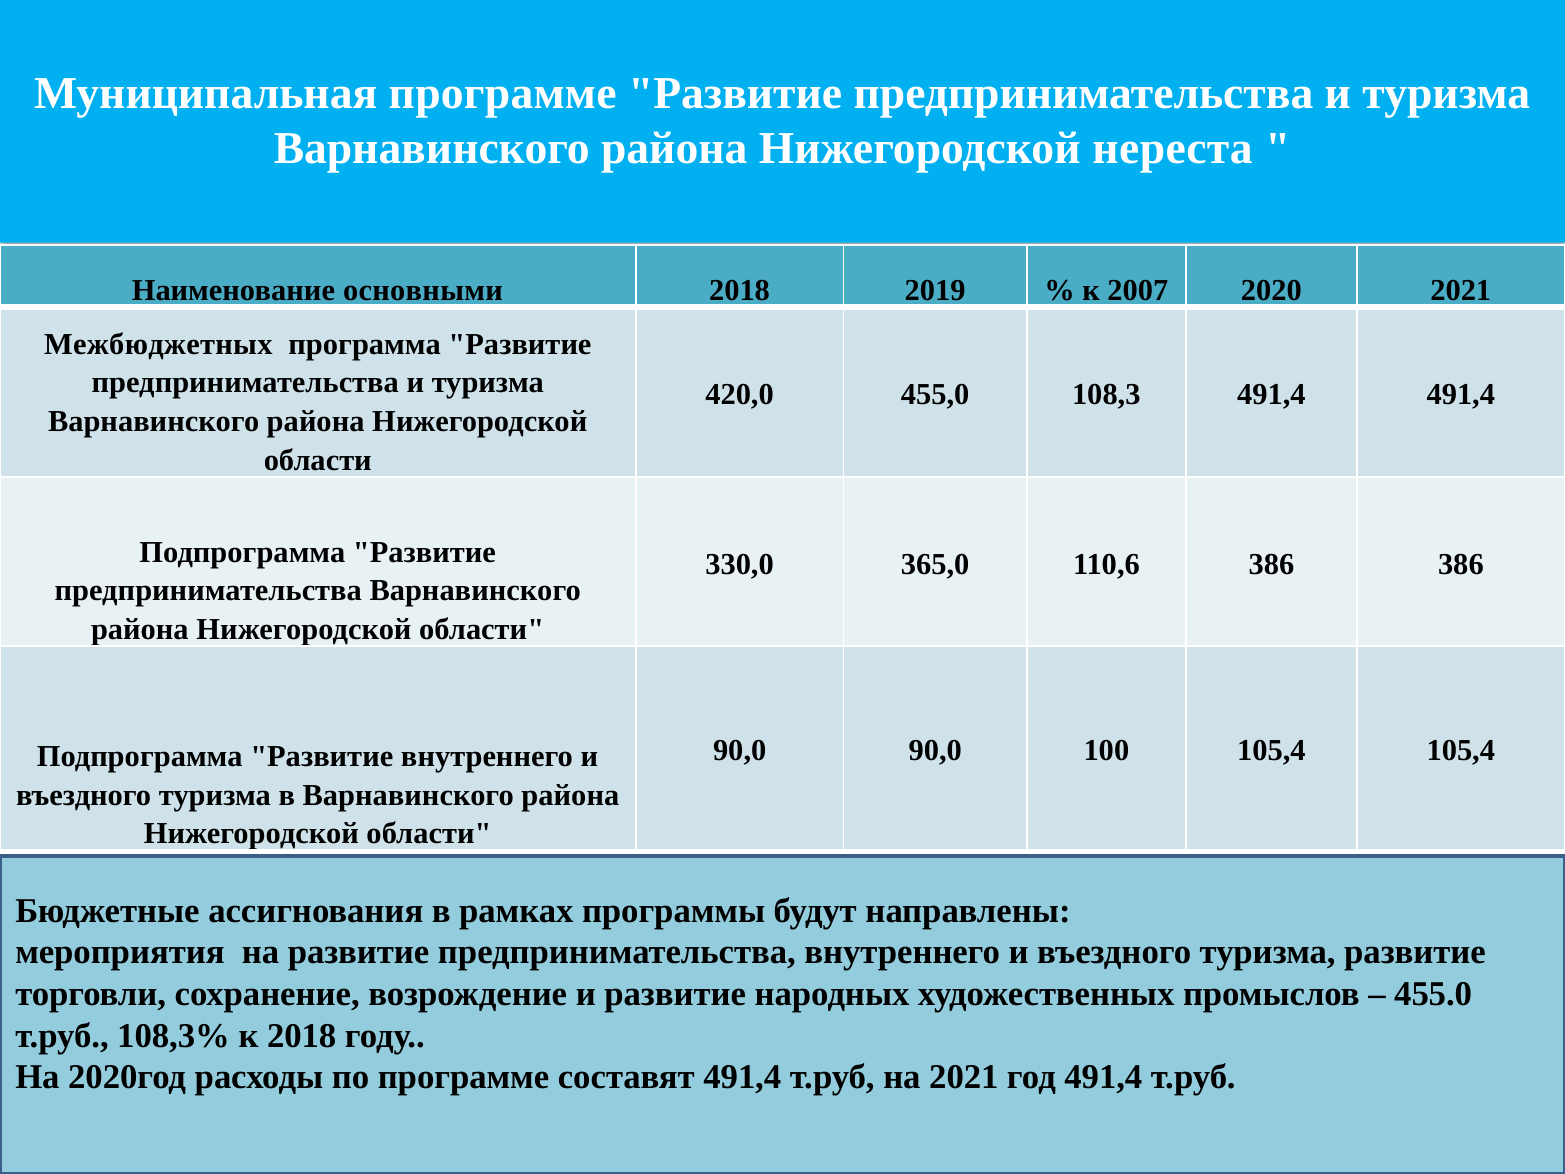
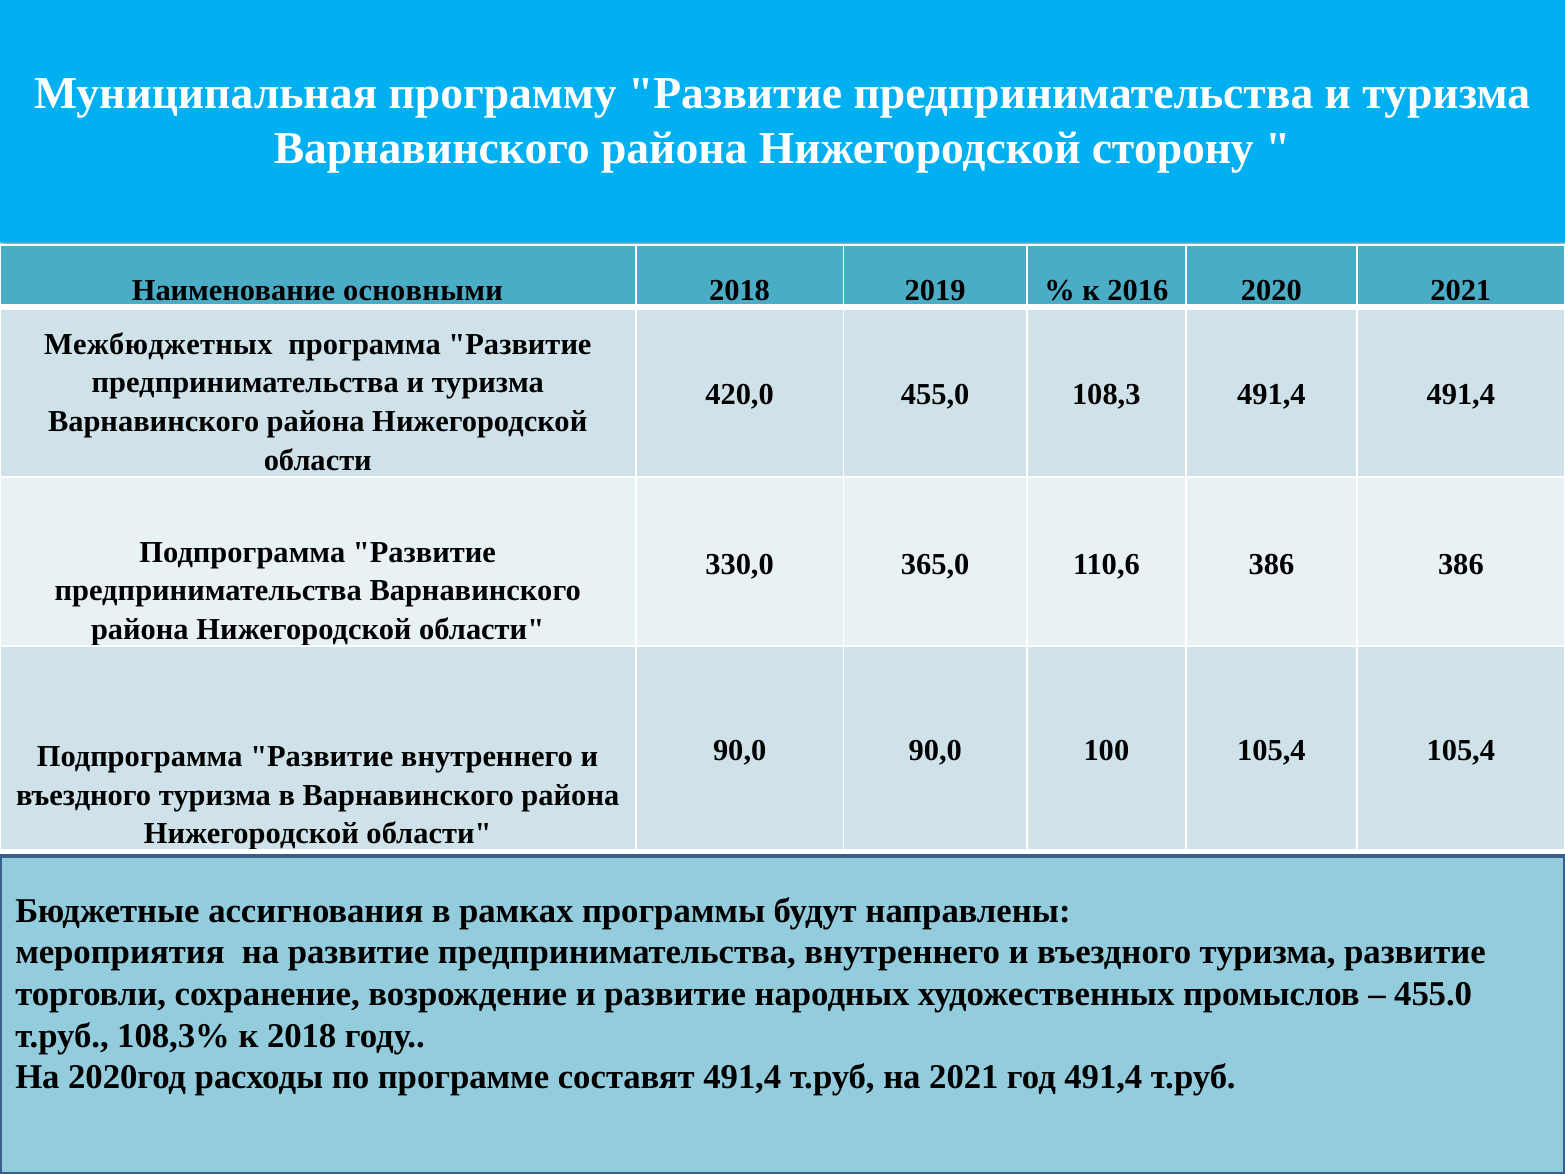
Муниципальная программе: программе -> программу (503, 93)
нереста: нереста -> сторону (1173, 148)
2007: 2007 -> 2016 (1138, 291)
